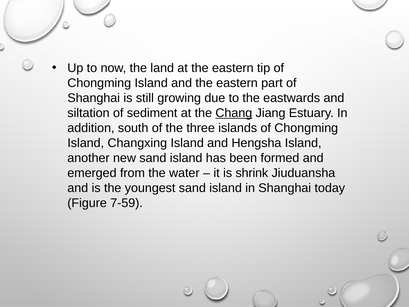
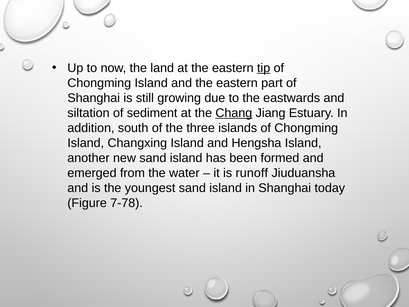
tip underline: none -> present (264, 68)
shrink: shrink -> runoff (252, 173)
7-59: 7-59 -> 7-78 (127, 203)
